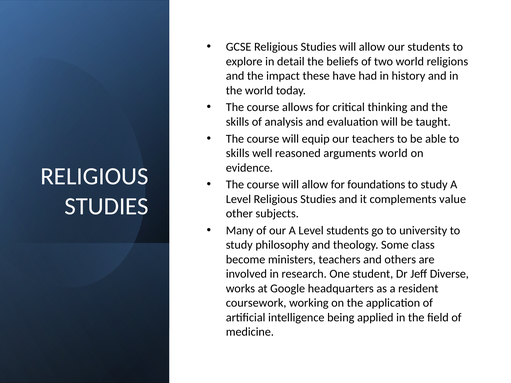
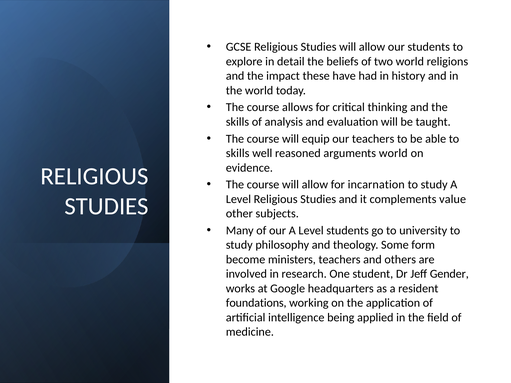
foundations: foundations -> incarnation (376, 185)
class: class -> form (423, 245)
Diverse: Diverse -> Gender (449, 274)
coursework: coursework -> foundations (256, 303)
